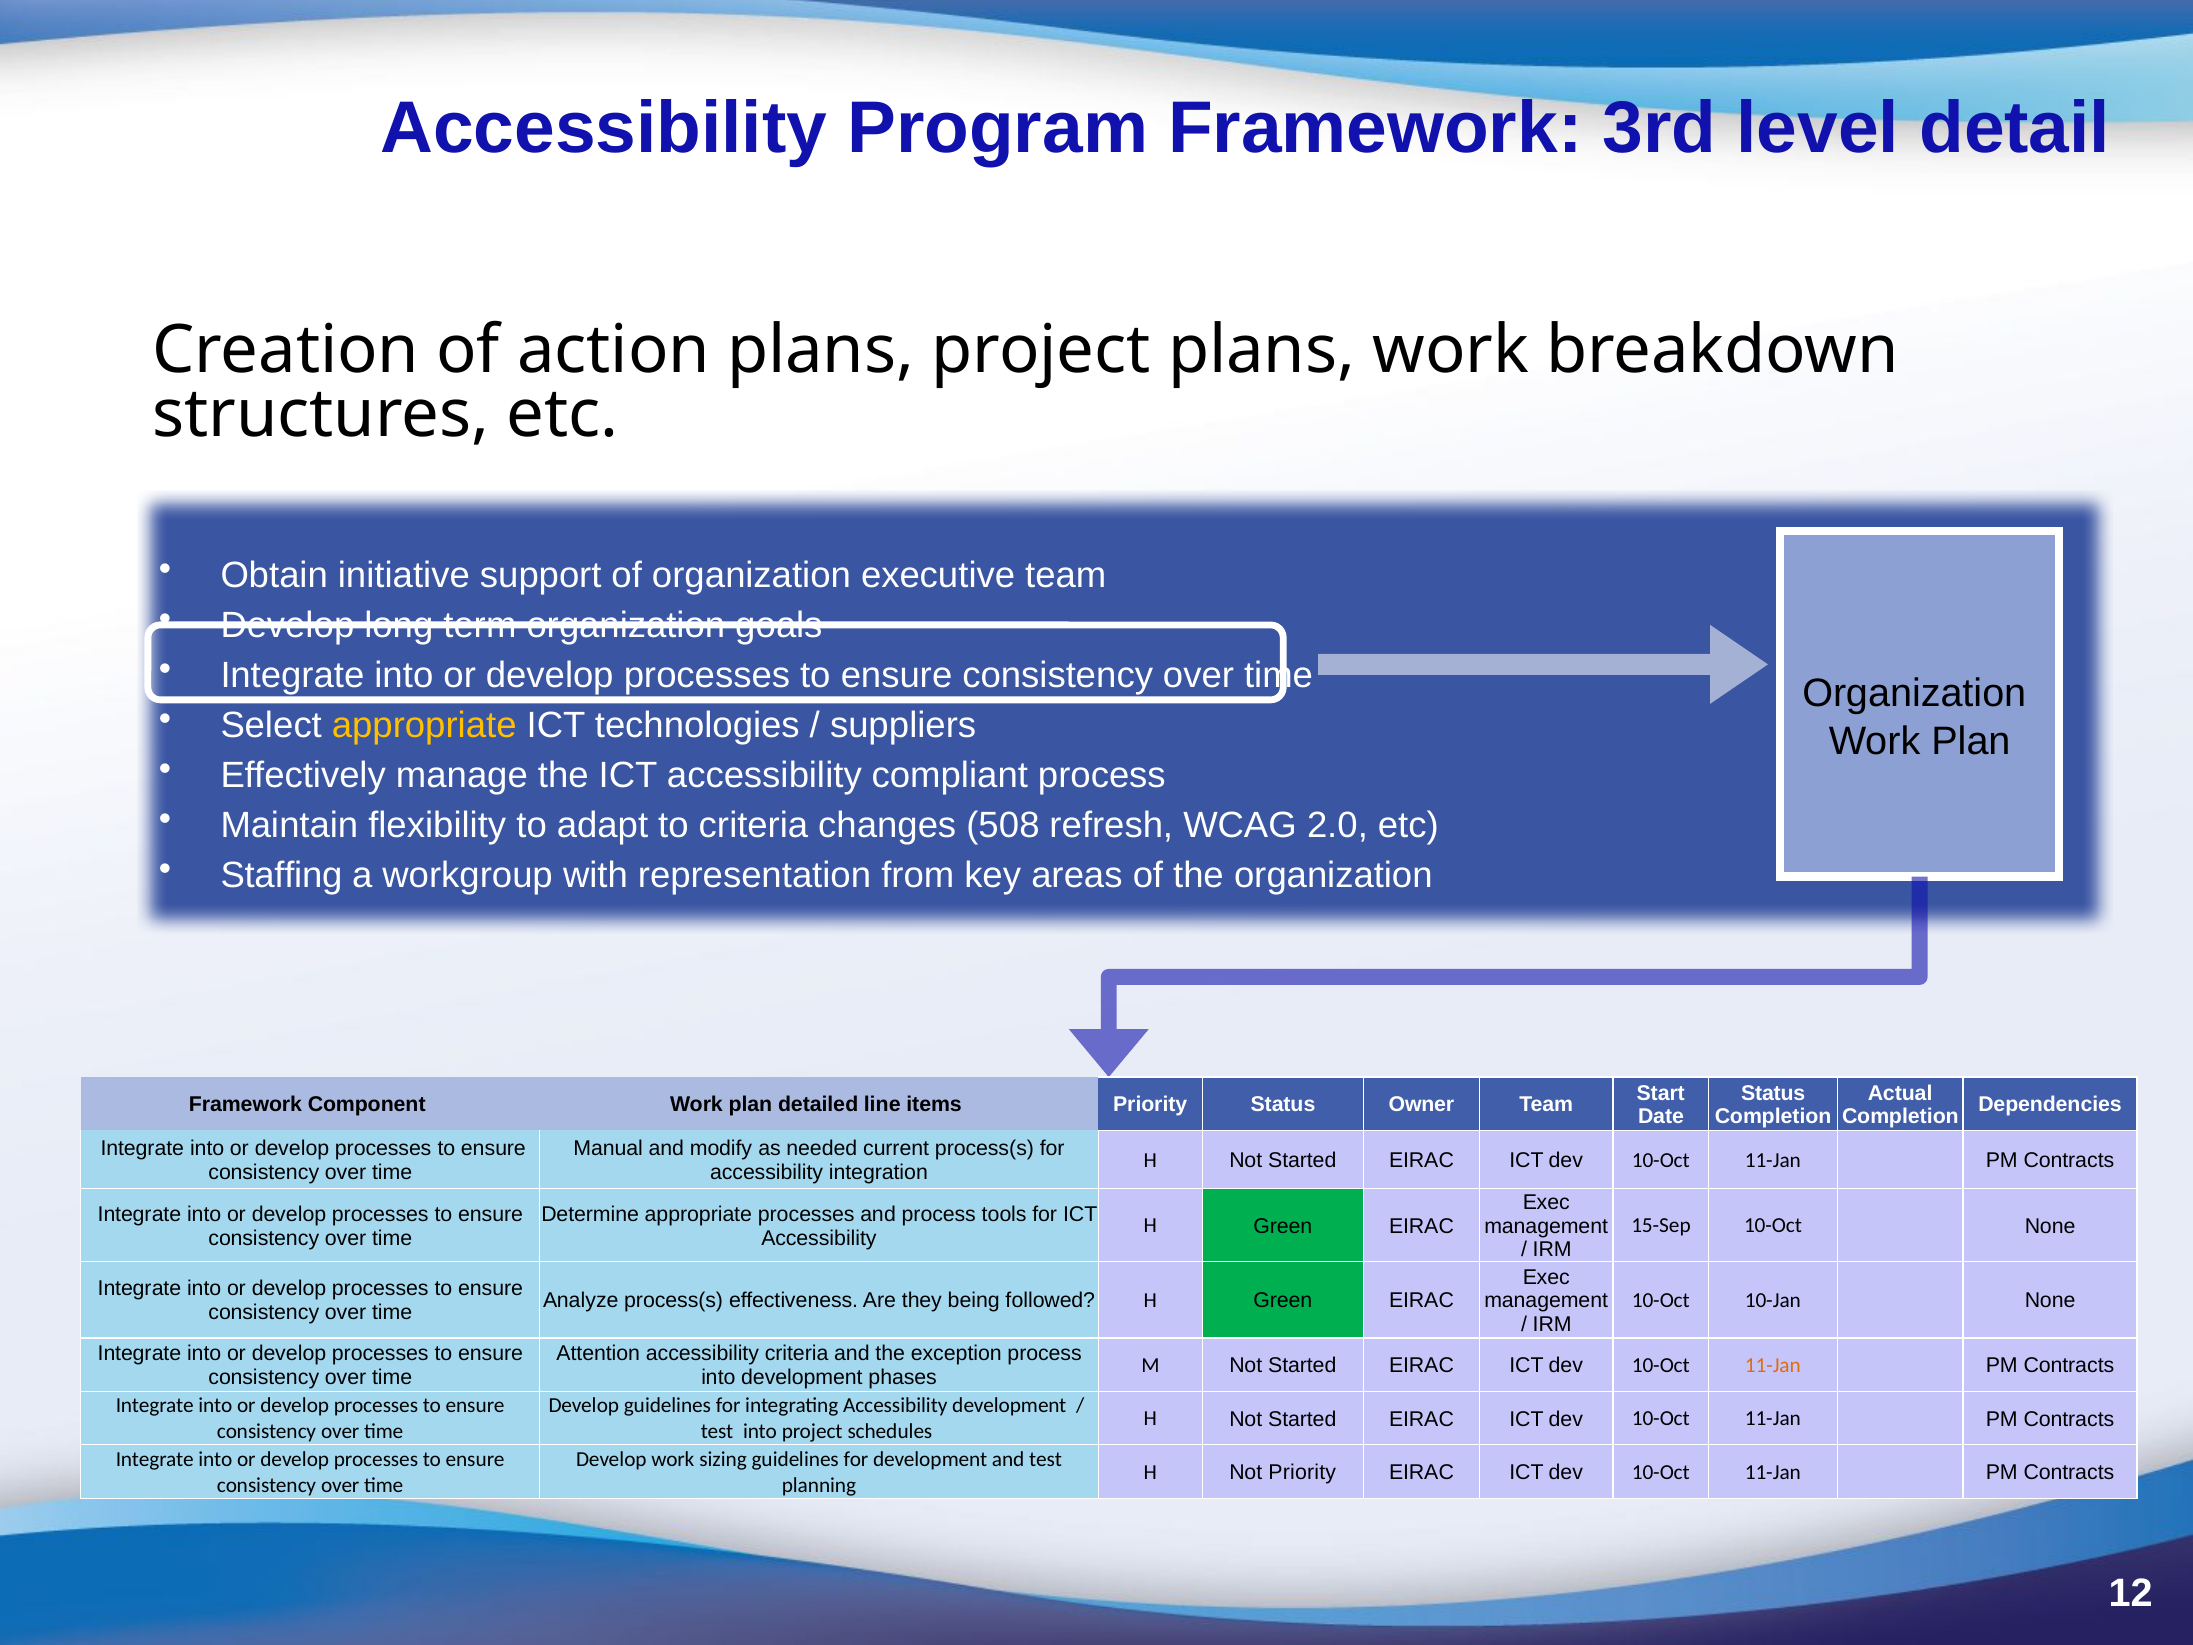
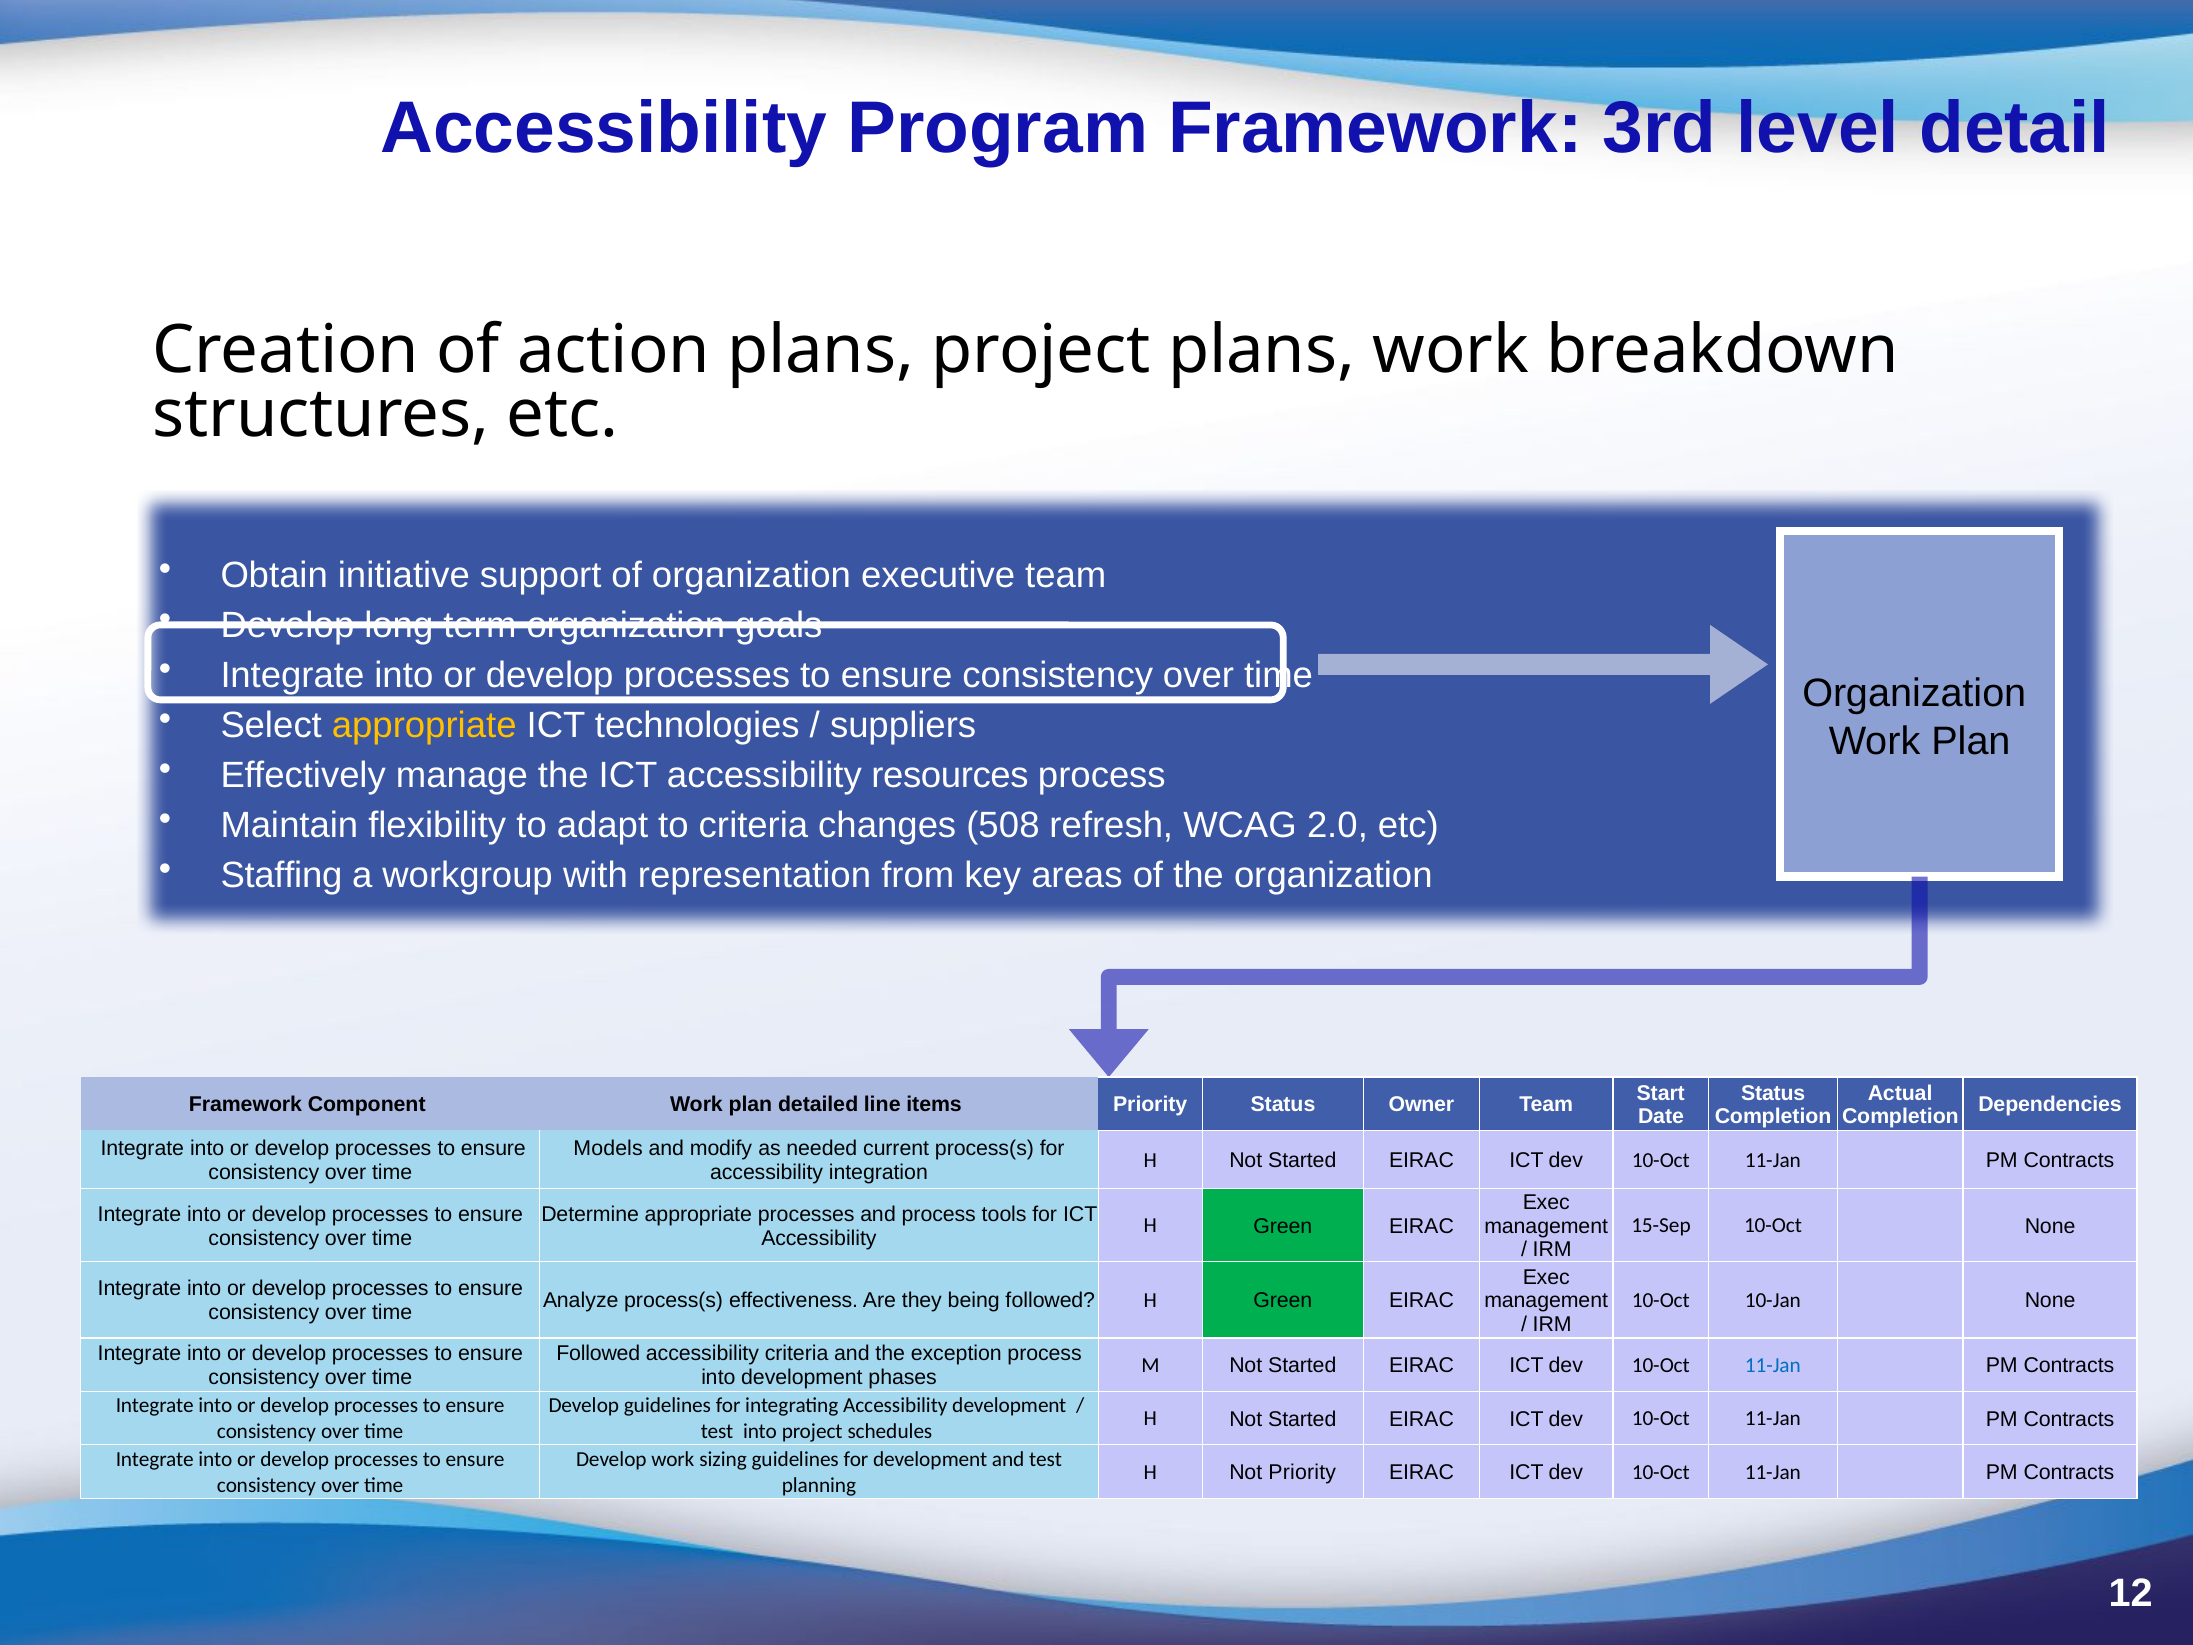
compliant: compliant -> resources (950, 776)
Manual: Manual -> Models (608, 1149)
Attention: Attention -> Followed (598, 1354)
11-Jan colour: orange -> blue (1773, 1365)
